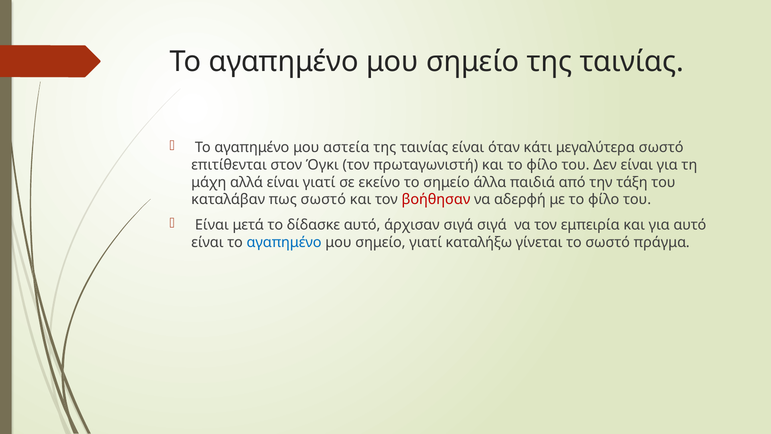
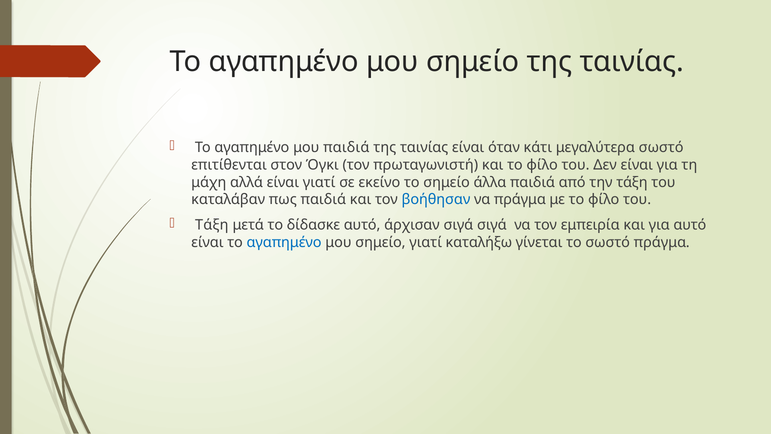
μου αστεία: αστεία -> παιδιά (346, 148)
πως σωστό: σωστό -> παιδιά (323, 200)
βοήθησαν colour: red -> blue (436, 200)
να αδερφή: αδερφή -> πράγμα (520, 200)
Είναι: Είναι -> Τάξη (212, 225)
